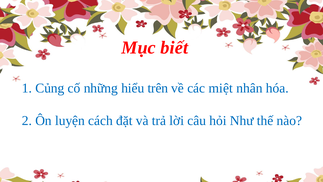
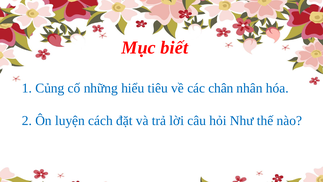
trên: trên -> tiêu (158, 88)
miệt: miệt -> chân (221, 88)
